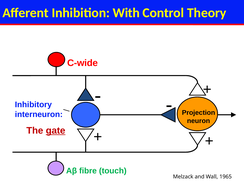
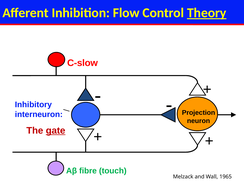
With: With -> Flow (126, 13)
Theory underline: none -> present (207, 13)
C-wide: C-wide -> C-slow (82, 63)
